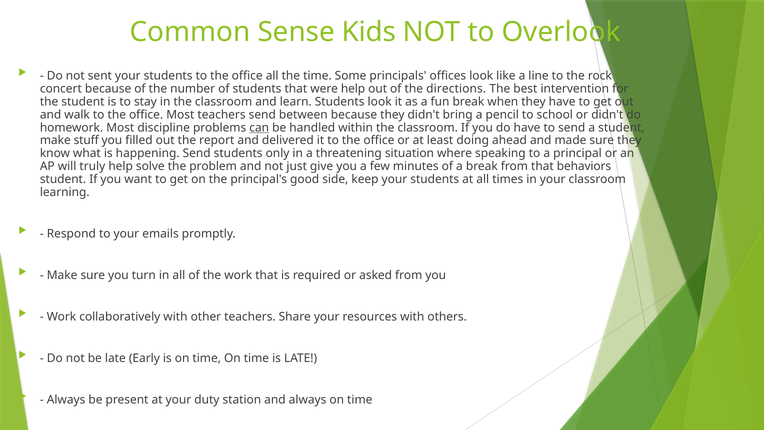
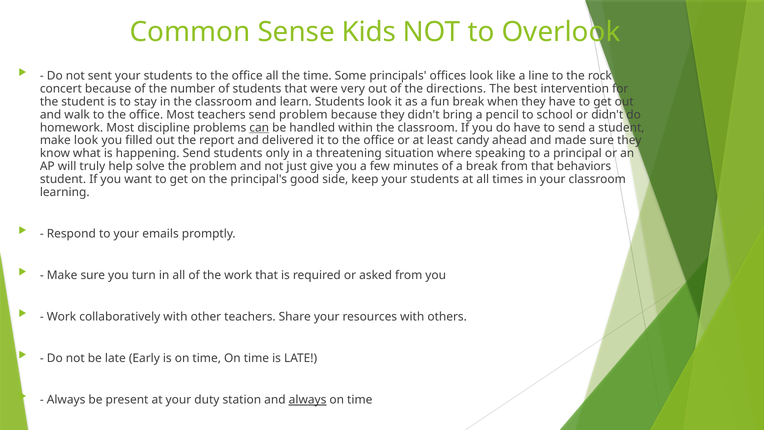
were help: help -> very (353, 89)
send between: between -> problem (303, 115)
make stuff: stuff -> look (86, 140)
doing: doing -> candy (473, 140)
always underline: none -> present (308, 400)
